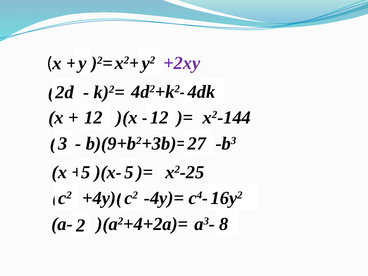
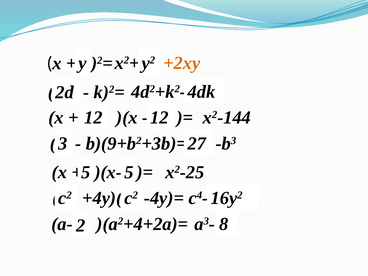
+2xy colour: purple -> orange (182, 63)
